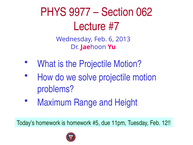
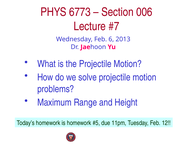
9977: 9977 -> 6773 (80, 12)
062: 062 -> 006 (144, 12)
